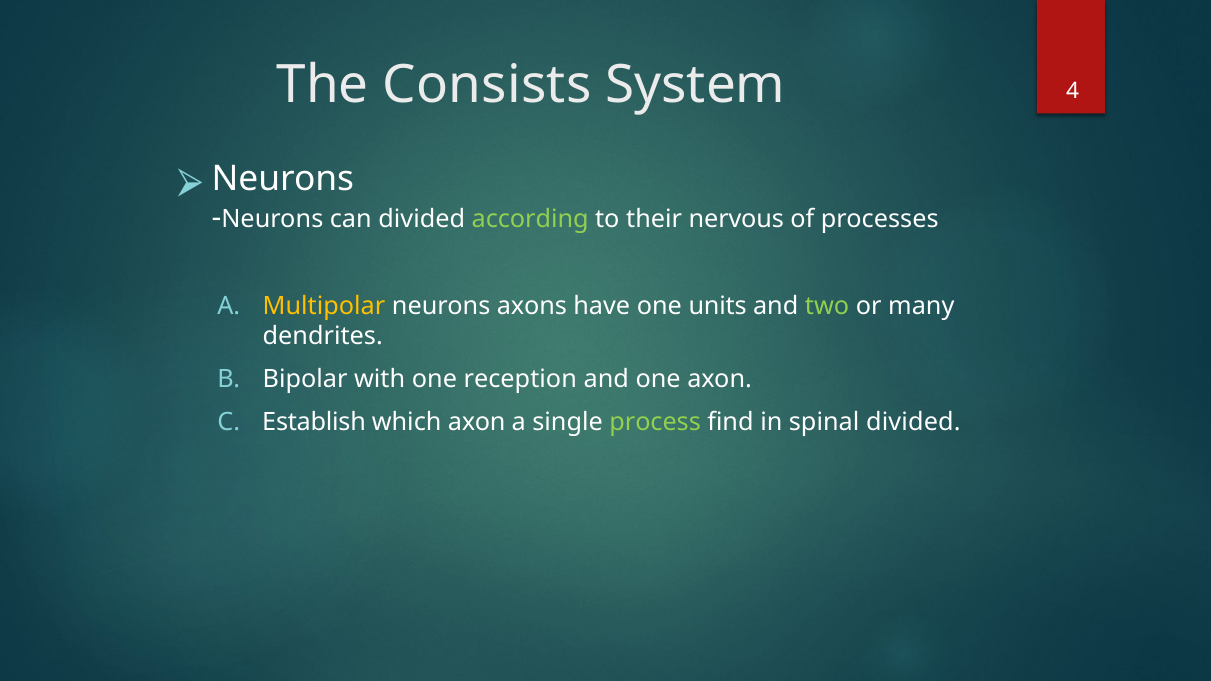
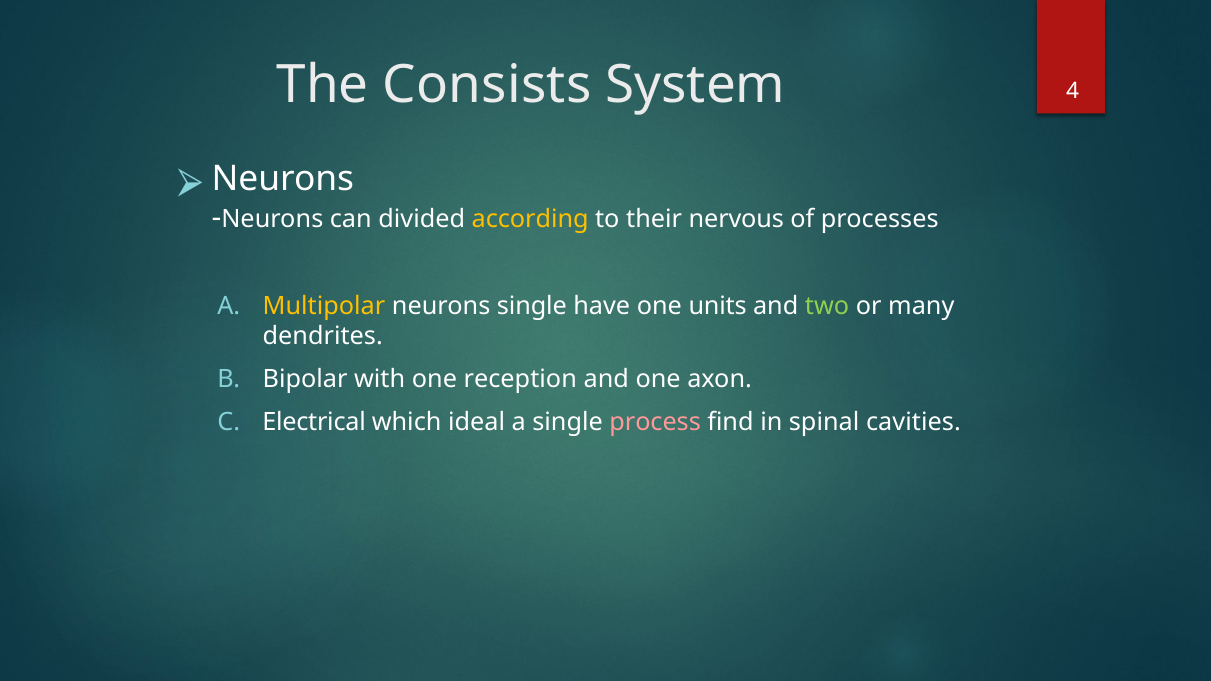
according colour: light green -> yellow (530, 219)
neurons axons: axons -> single (532, 306)
Establish: Establish -> Electrical (314, 422)
which axon: axon -> ideal (477, 422)
process colour: light green -> pink (655, 422)
spinal divided: divided -> cavities (913, 422)
